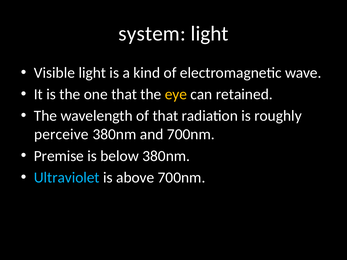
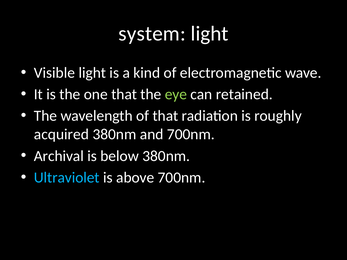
eye colour: yellow -> light green (176, 94)
perceive: perceive -> acquired (61, 135)
Premise: Premise -> Archival (59, 156)
